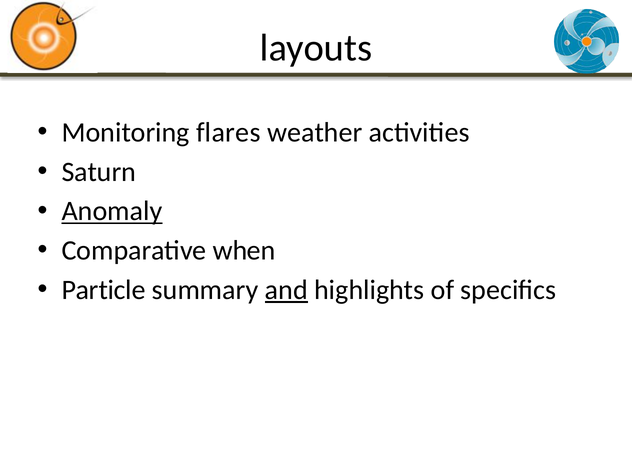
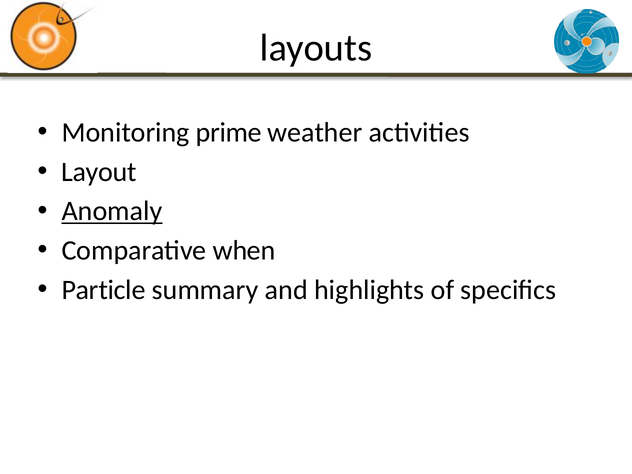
flares: flares -> prime (229, 133)
Saturn: Saturn -> Layout (99, 172)
and underline: present -> none (286, 290)
